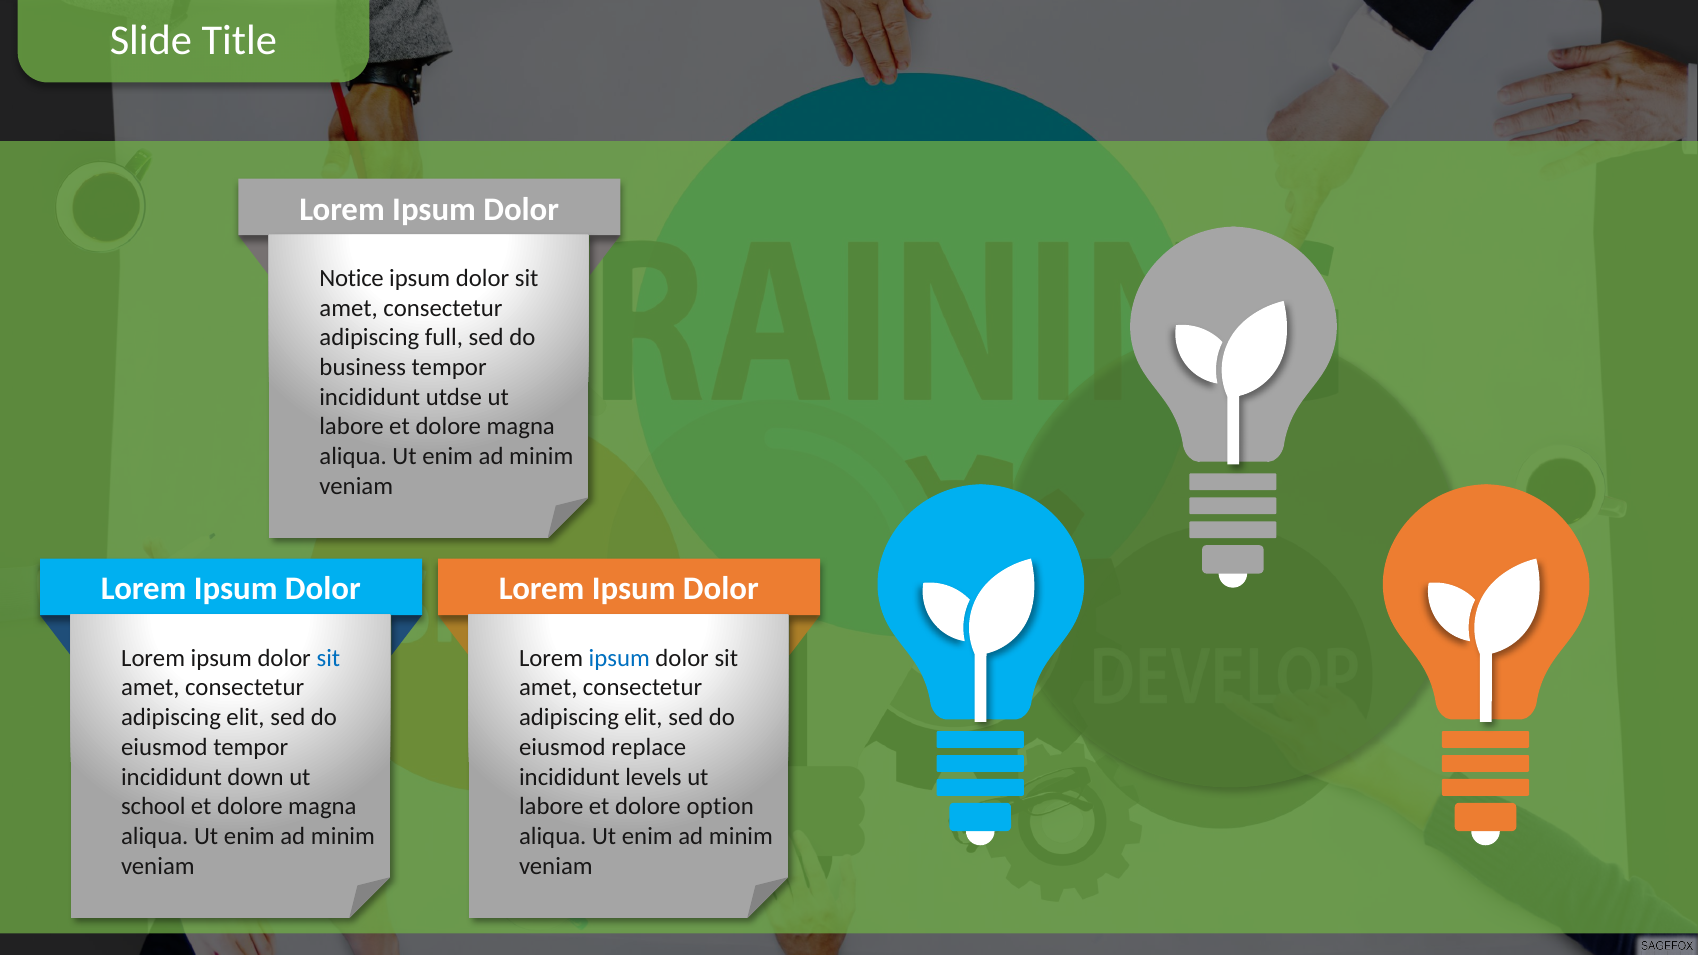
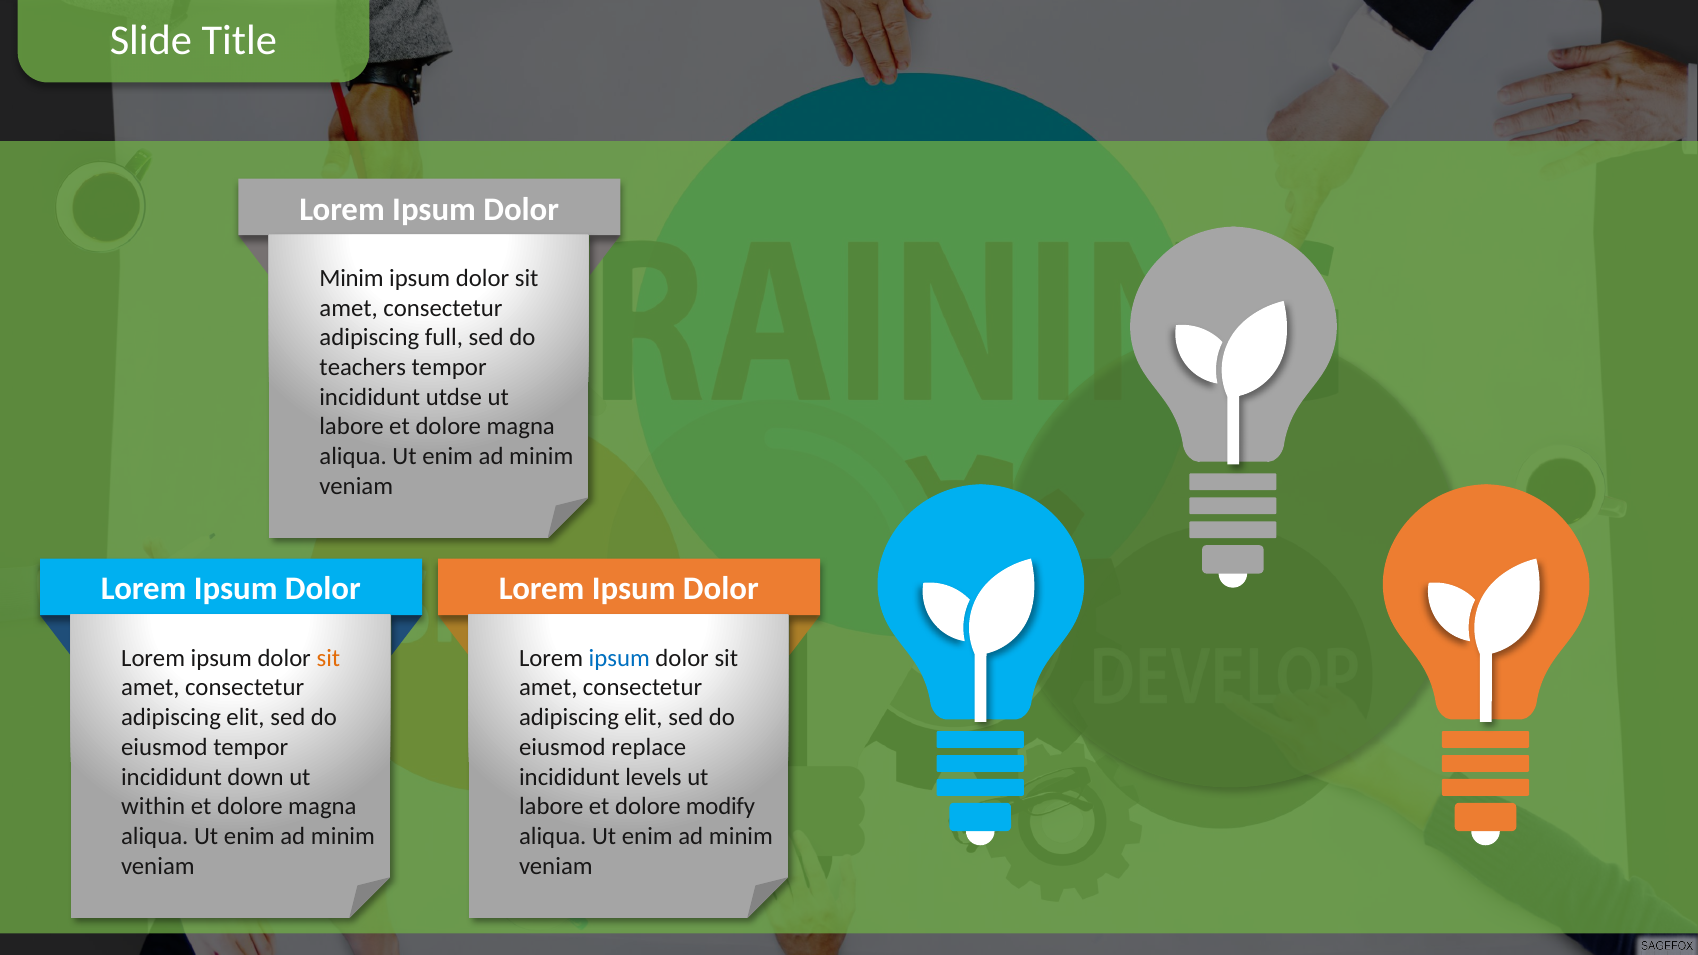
Notice: Notice -> Minim (352, 278)
business: business -> teachers (363, 367)
sit colour: blue -> orange (328, 658)
school: school -> within (153, 807)
option: option -> modify (720, 807)
